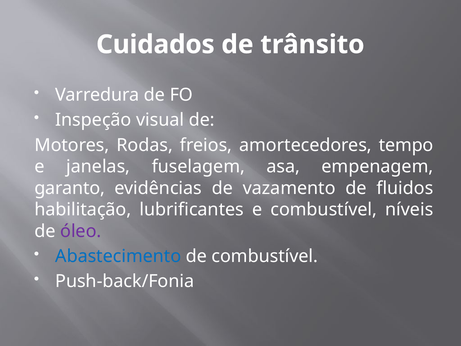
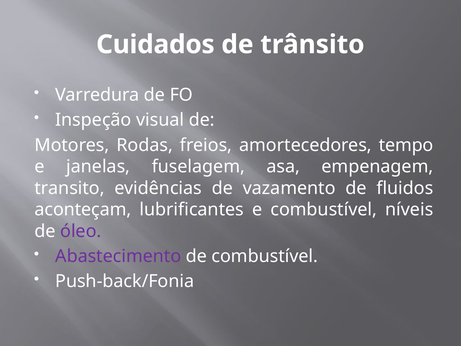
garanto: garanto -> transito (70, 188)
habilitação: habilitação -> aconteçam (83, 209)
Abastecimento colour: blue -> purple (118, 256)
